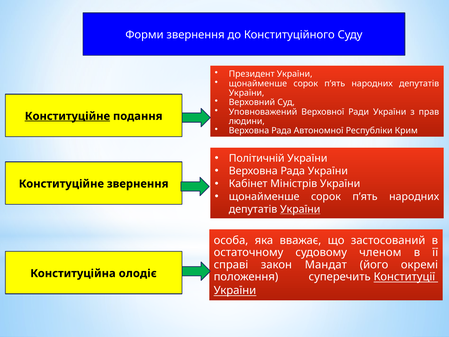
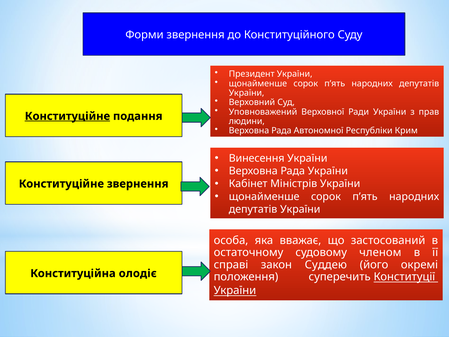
Політичній: Політичній -> Винесення (257, 158)
України underline: present -> none (300, 209)
Мандат: Мандат -> Суддею (326, 265)
